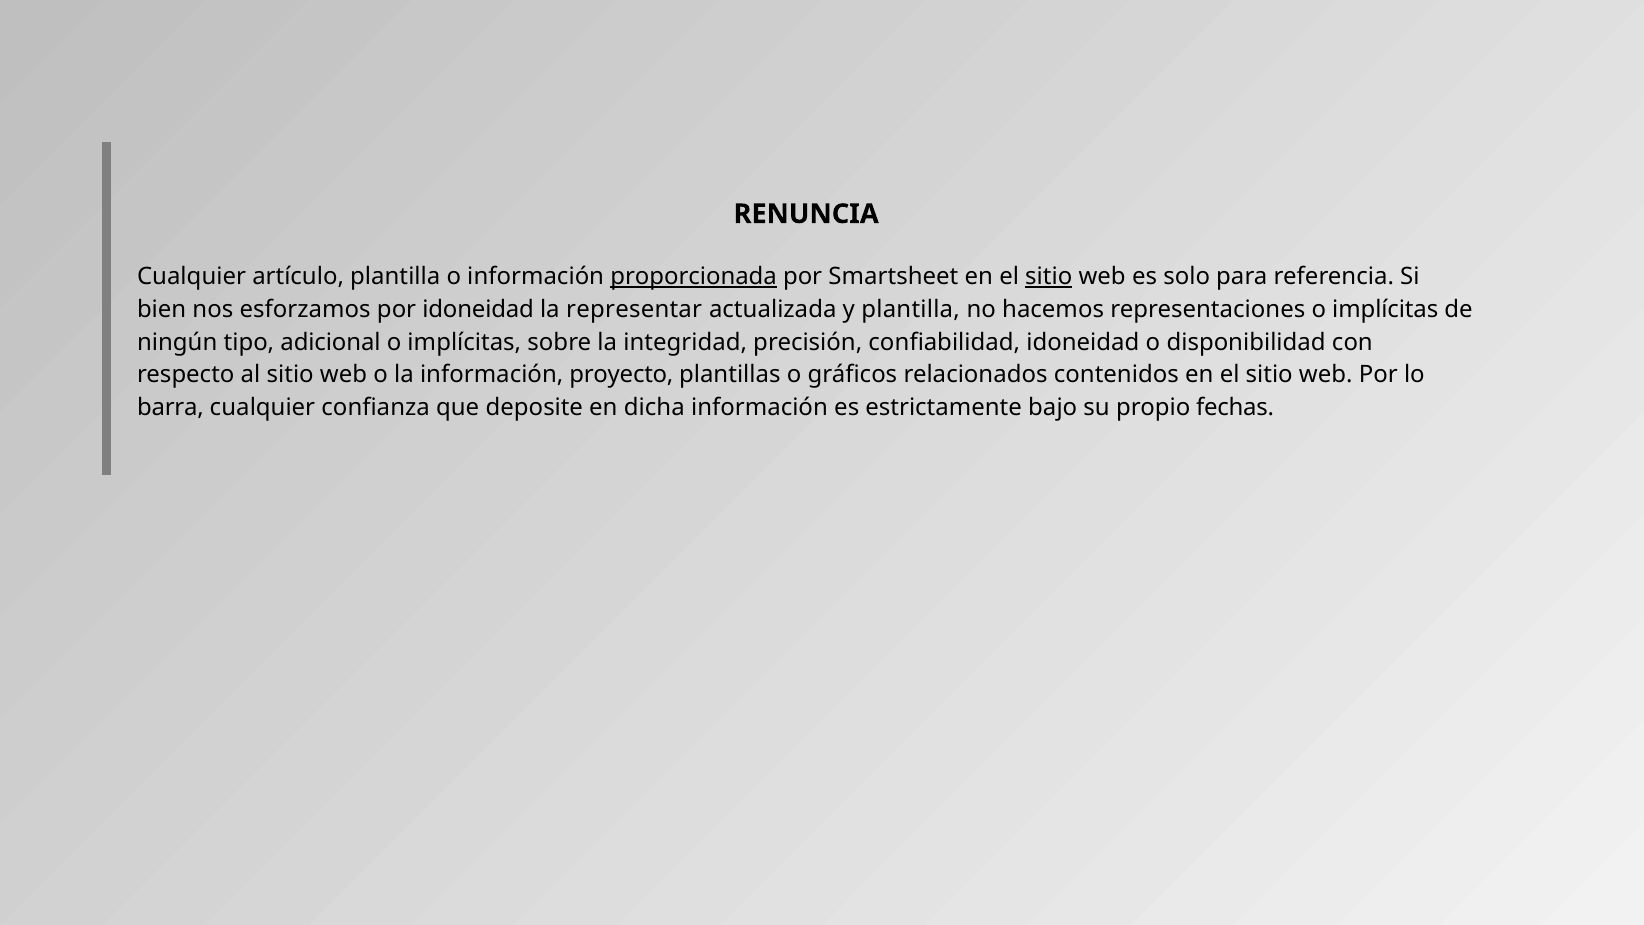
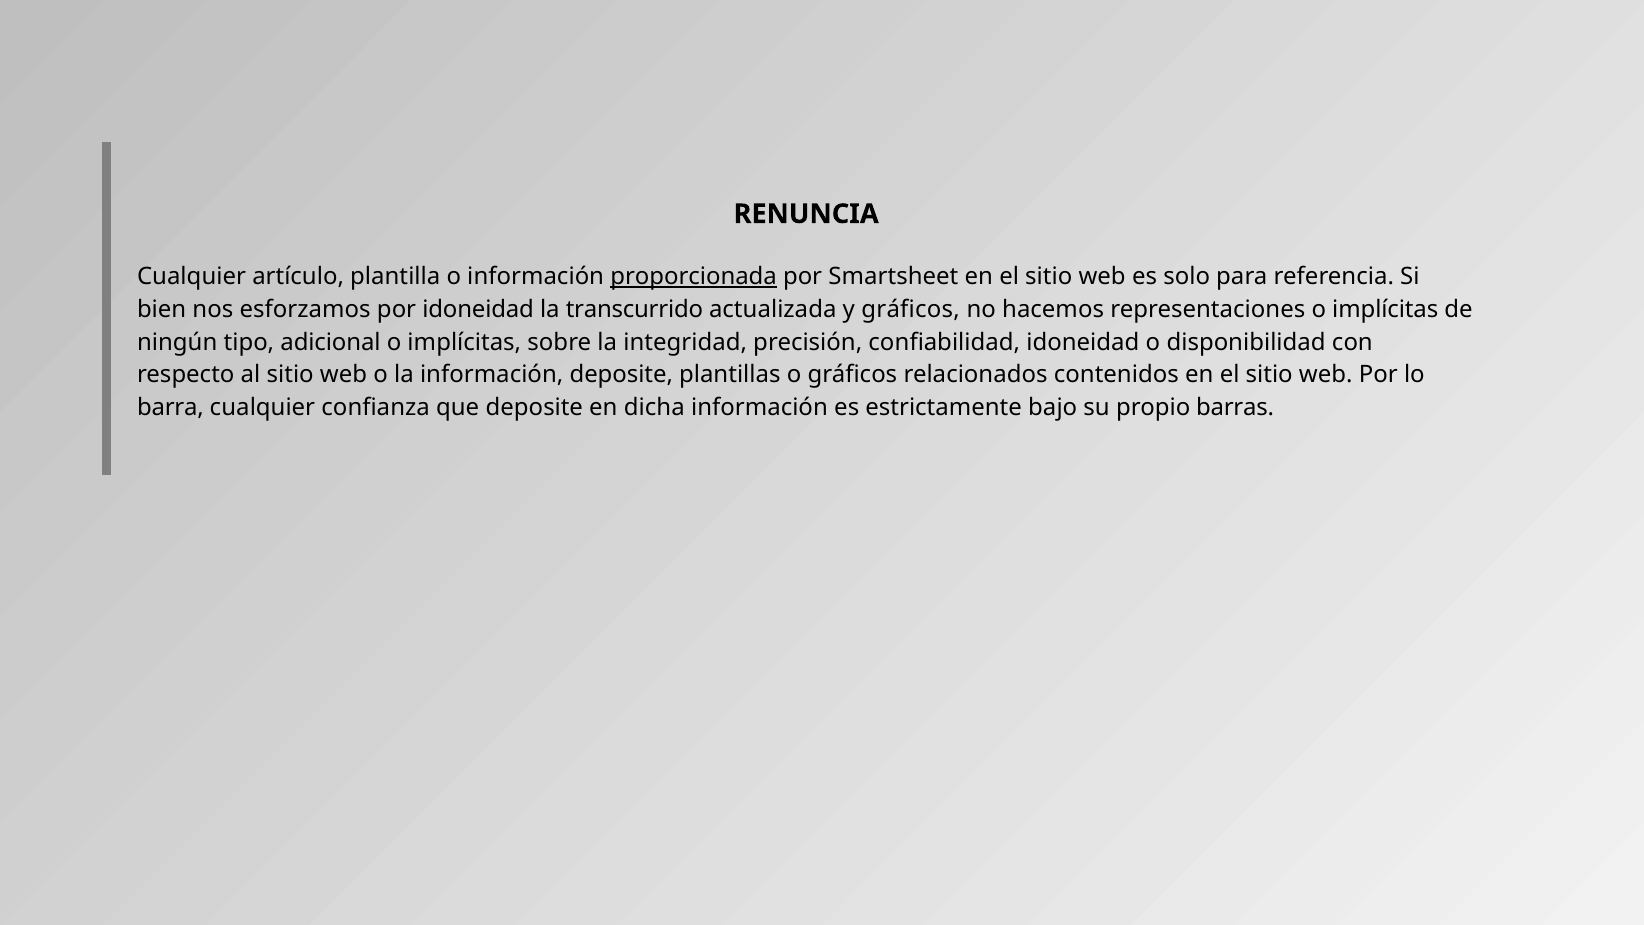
sitio underline: present -> none (1049, 277)
representar: representar -> transcurrido (634, 309)
y plantilla: plantilla -> gráficos (911, 309)
información proyecto: proyecto -> deposite (621, 375)
fechas: fechas -> barras (1235, 407)
